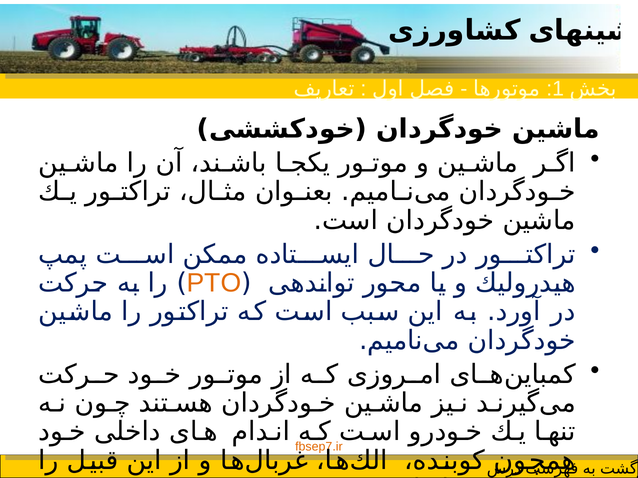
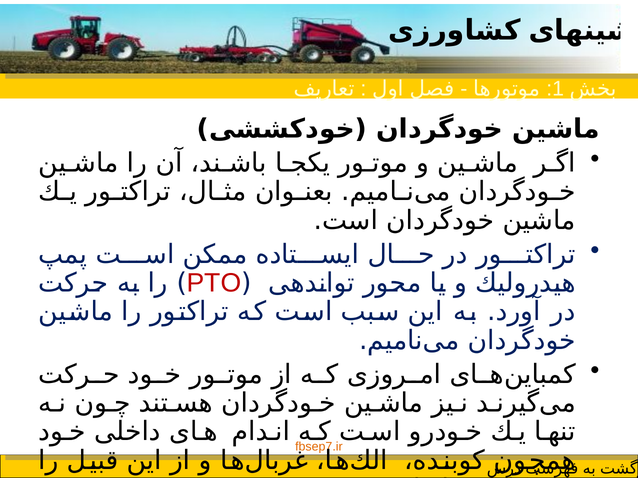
PTO colour: orange -> red (214, 283)
